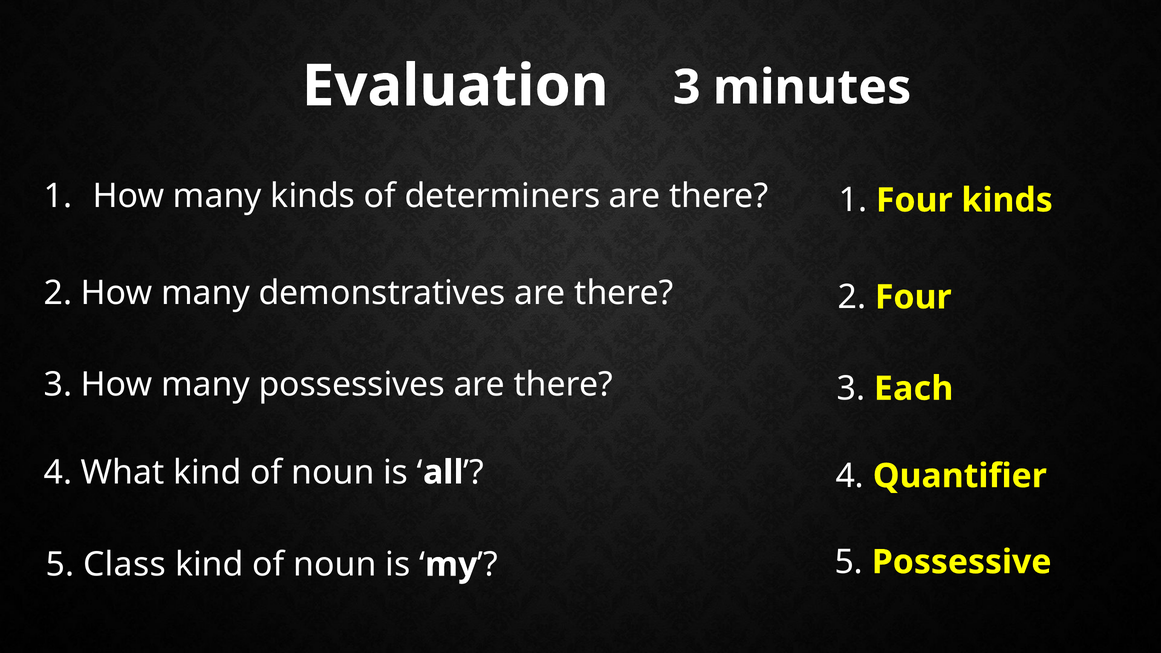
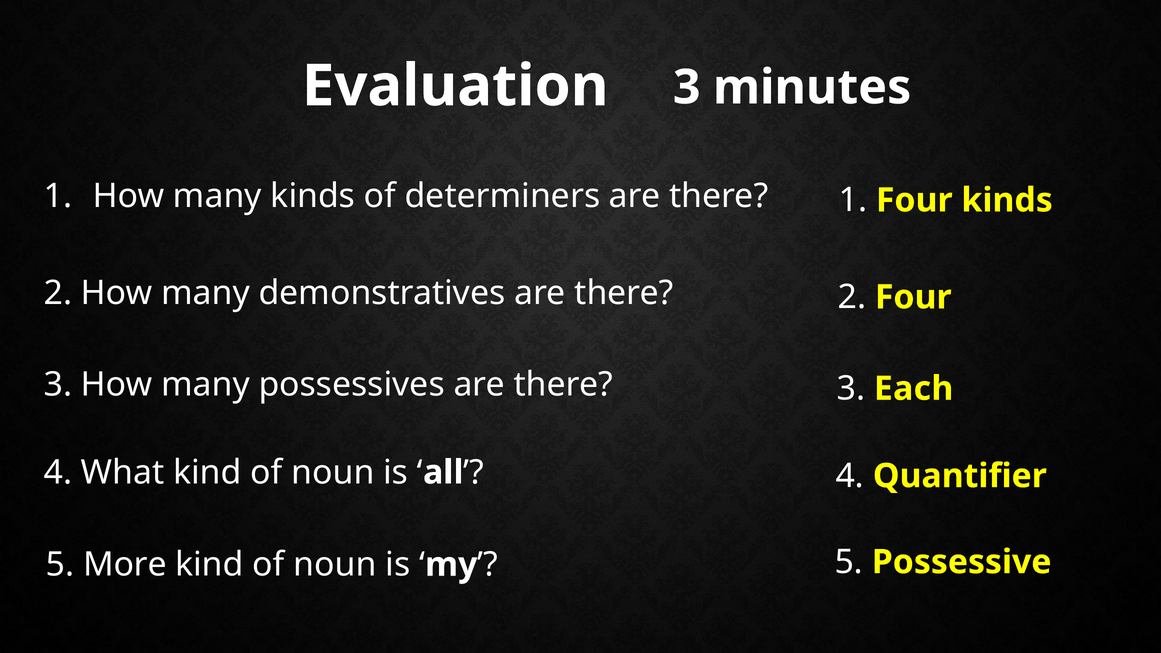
Class: Class -> More (125, 565)
